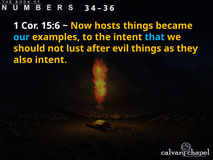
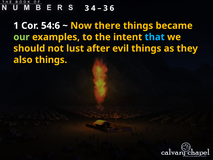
15:6: 15:6 -> 54:6 (51, 26)
hosts: hosts -> there (107, 26)
our colour: light blue -> light green (22, 37)
also intent: intent -> things (51, 60)
